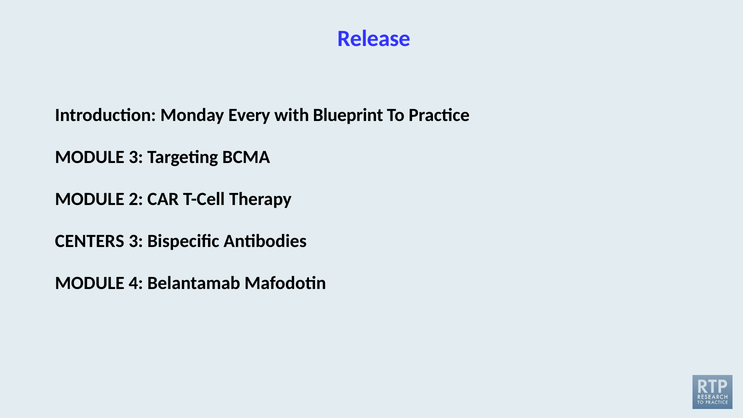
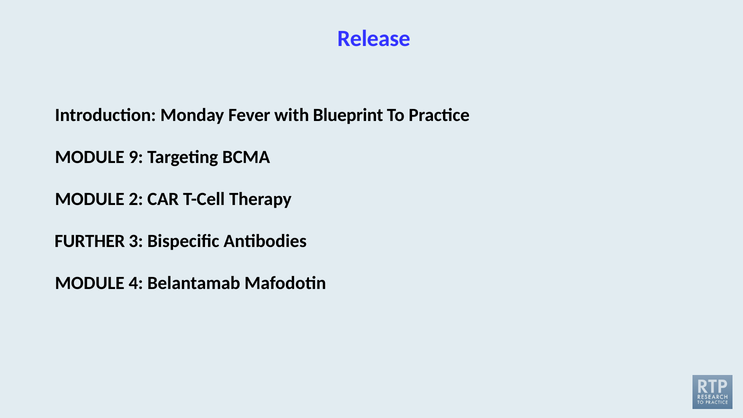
Every: Every -> Fever (249, 115)
MODULE 3: 3 -> 9 (136, 157)
CENTERS: CENTERS -> FURTHER (90, 241)
